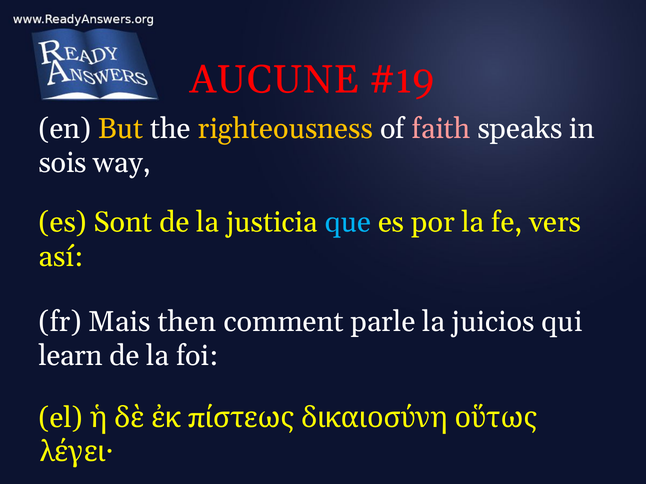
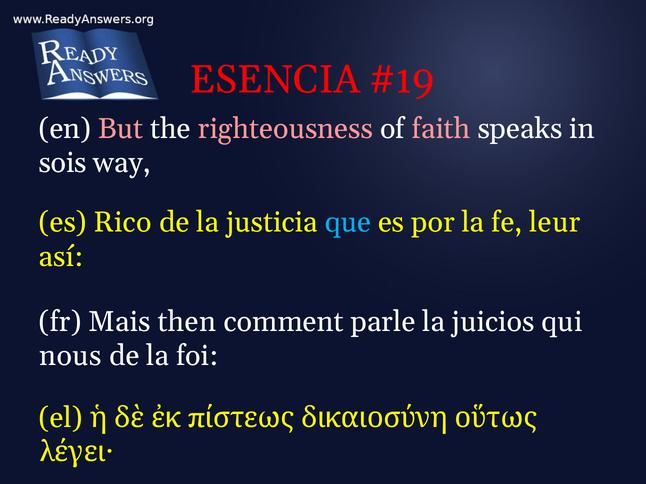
AUCUNE: AUCUNE -> ESENCIA (275, 80)
But colour: yellow -> pink (121, 129)
righteousness colour: yellow -> pink (285, 129)
Sont: Sont -> Rico (123, 222)
vers: vers -> leur (555, 222)
learn: learn -> nous (70, 356)
